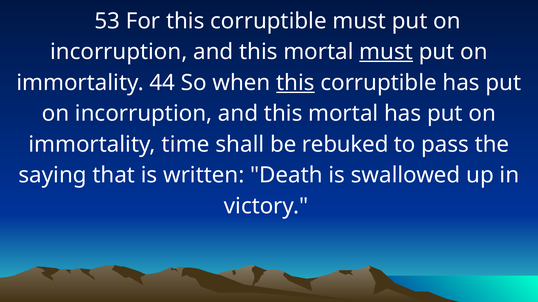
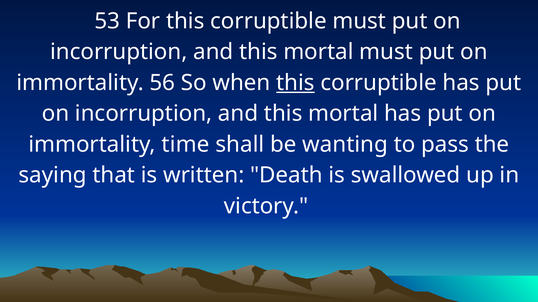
must underline: present -> none (386, 52)
44: 44 -> 56 (162, 83)
rebuked: rebuked -> wanting (345, 145)
